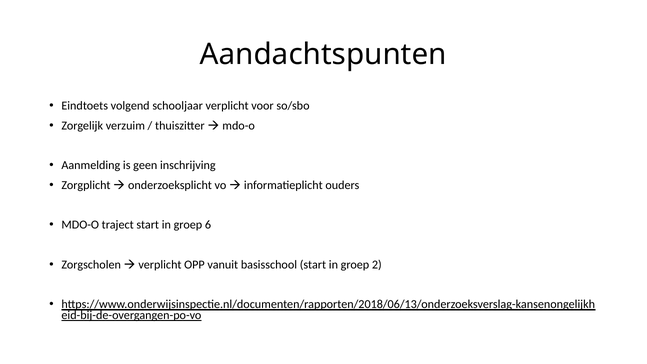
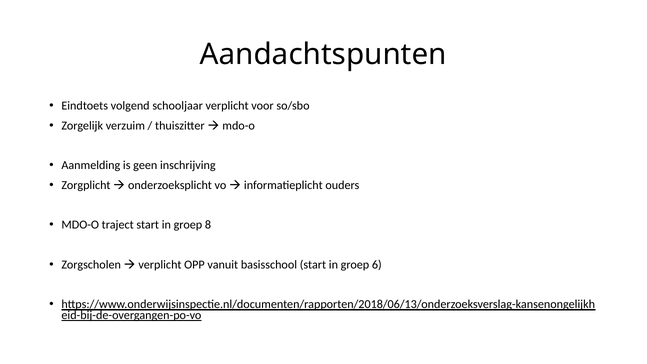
6: 6 -> 8 (208, 225)
2: 2 -> 6 (377, 265)
